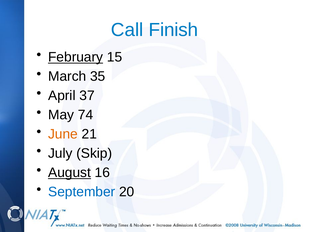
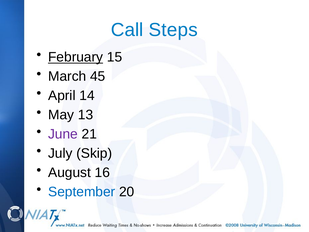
Finish: Finish -> Steps (173, 30)
35: 35 -> 45 (98, 76)
37: 37 -> 14 (87, 96)
74: 74 -> 13 (86, 115)
June colour: orange -> purple (63, 134)
August underline: present -> none (69, 172)
